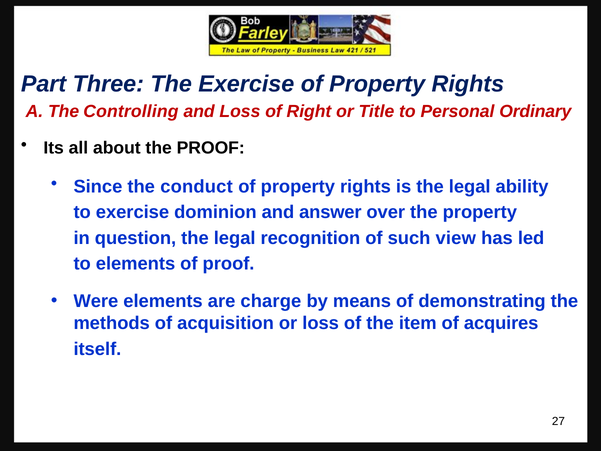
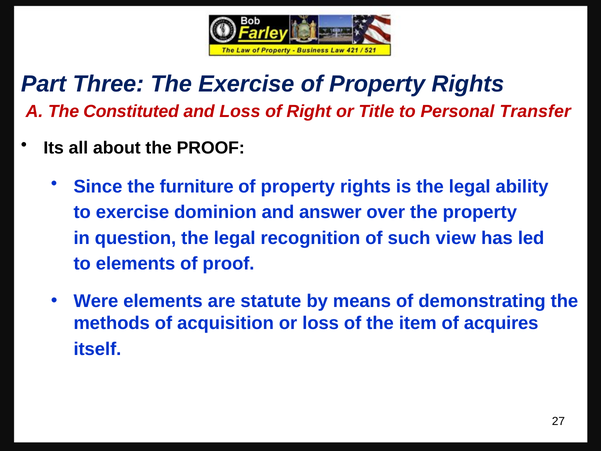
Controlling: Controlling -> Constituted (131, 111)
Ordinary: Ordinary -> Transfer (535, 111)
conduct: conduct -> furniture (197, 187)
charge: charge -> statute (271, 301)
